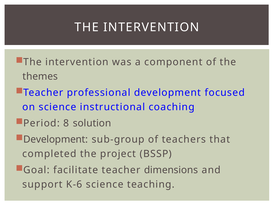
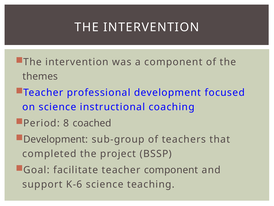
solution: solution -> coached (92, 123)
teacher dimensions: dimensions -> component (171, 170)
